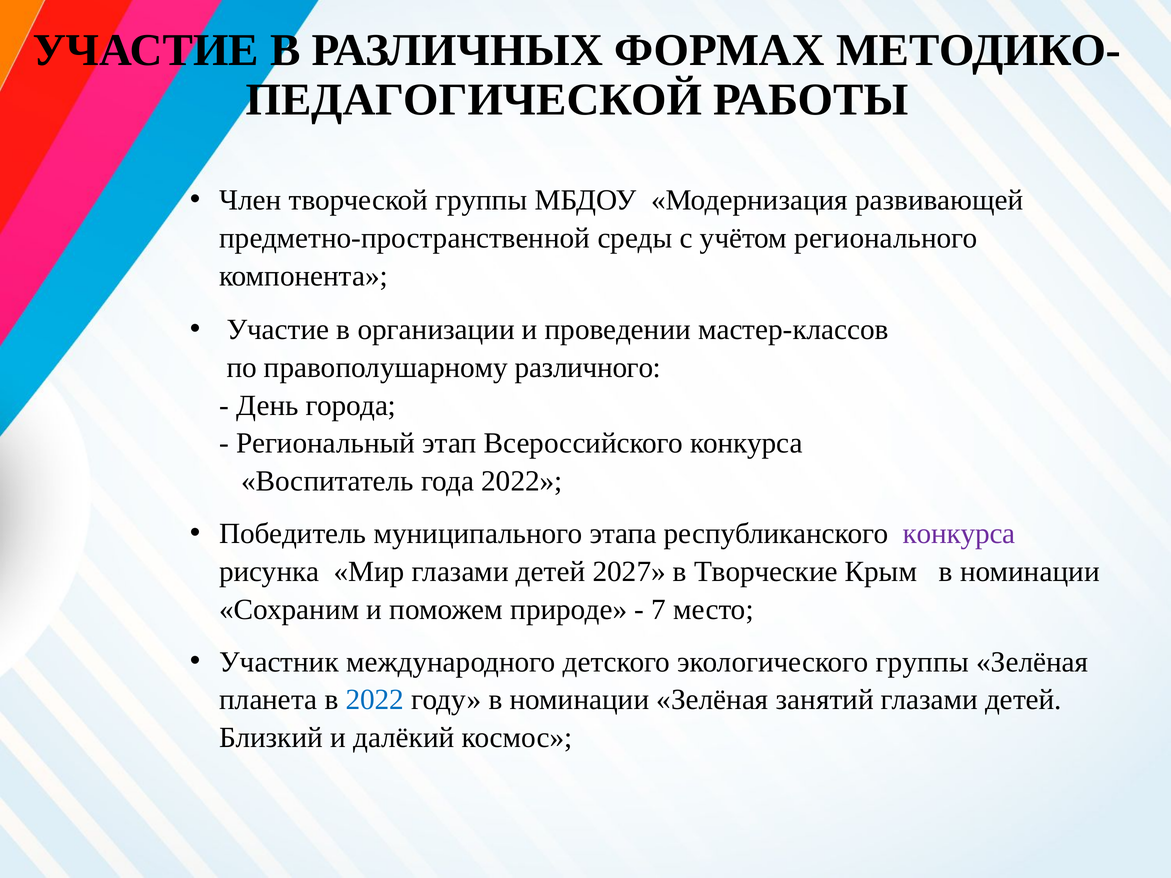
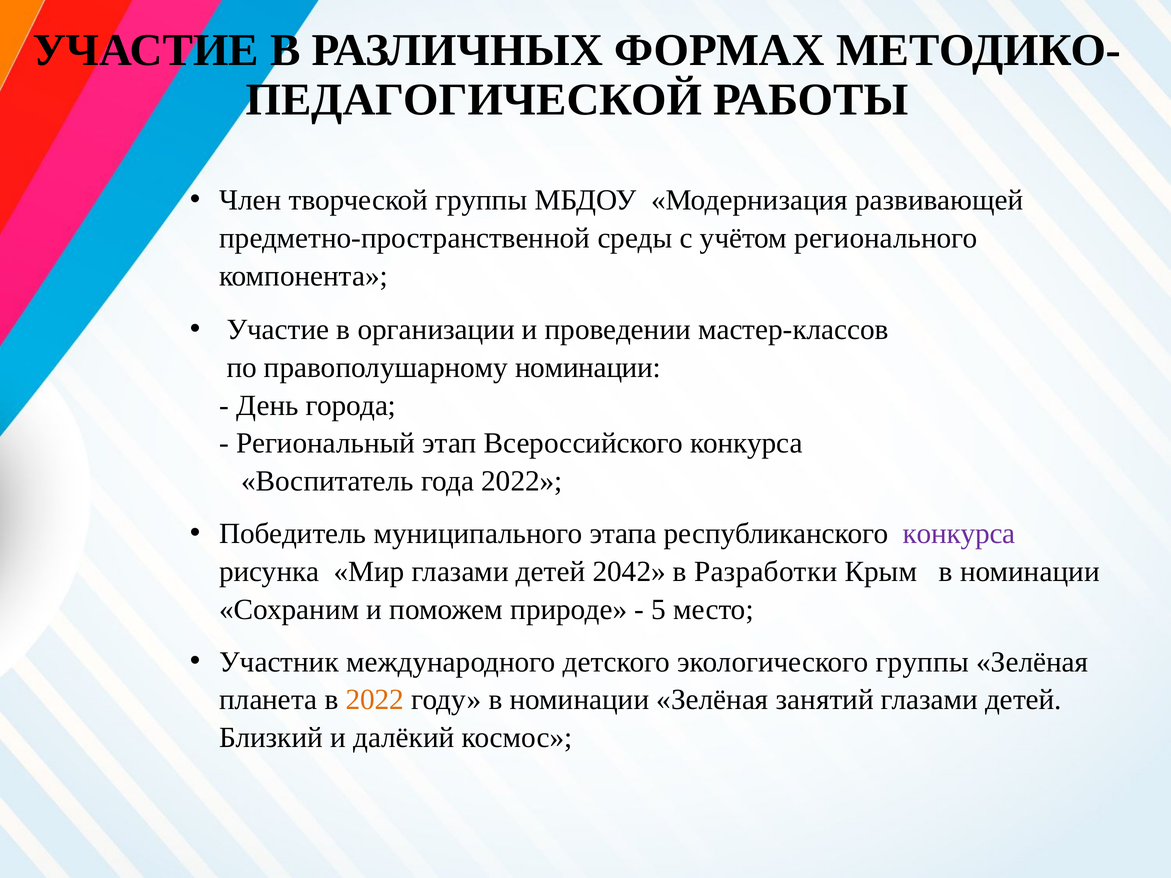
правополушарному различного: различного -> номинации (588, 368)
2027: 2027 -> 2042 (629, 572)
Творческие: Творческие -> Разработки (766, 572)
7: 7 -> 5 (659, 610)
2022 colour: blue -> orange (375, 700)
